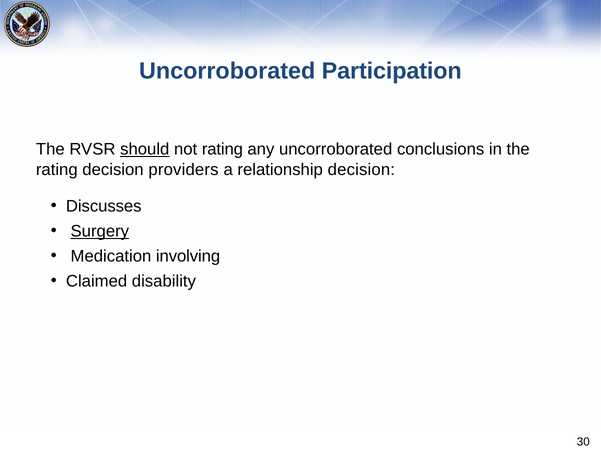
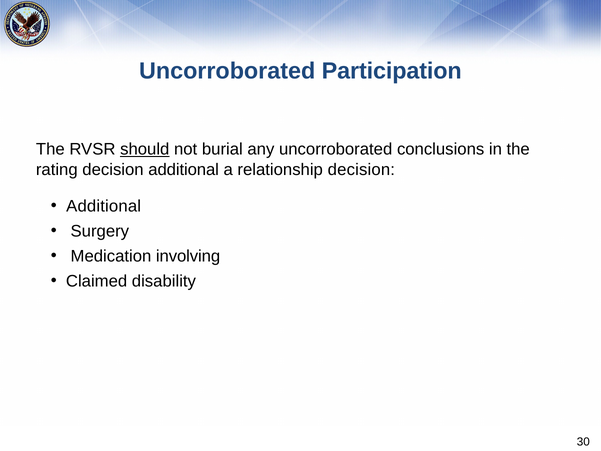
not rating: rating -> burial (222, 149)
decision providers: providers -> additional (184, 169)
Discusses: Discusses -> Additional (104, 206)
Surgery underline: present -> none (100, 231)
